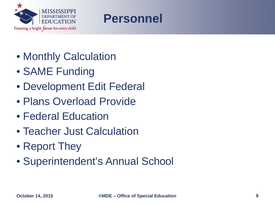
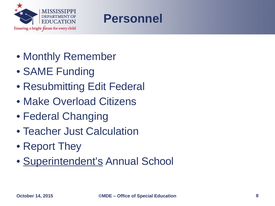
Monthly Calculation: Calculation -> Remember (90, 57)
Development: Development -> Resubmitting (54, 87)
Plans: Plans -> Make (36, 102)
Provide: Provide -> Citizens (118, 102)
Federal Education: Education -> Changing (85, 117)
Superintendent’s underline: none -> present (63, 162)
